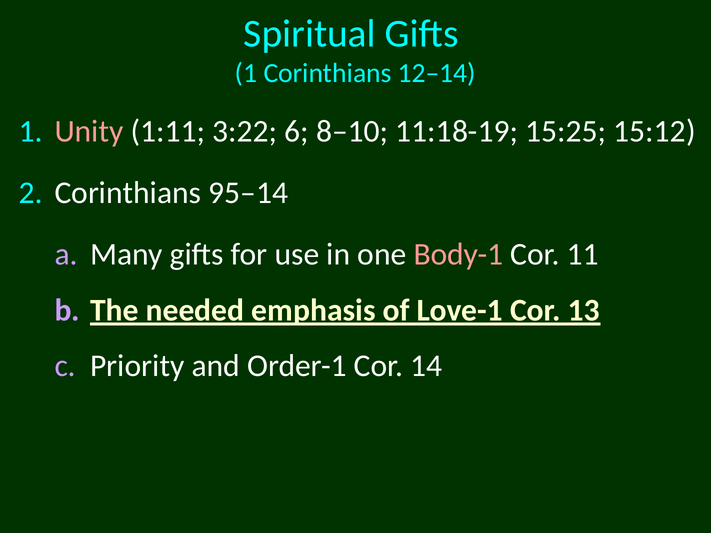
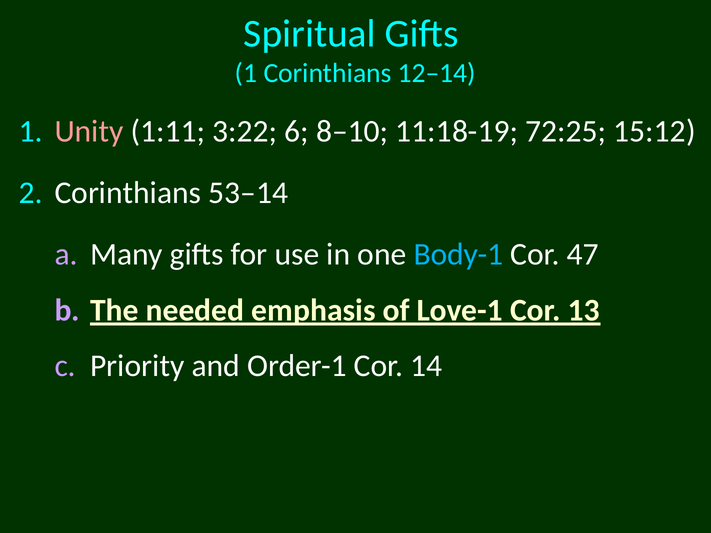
15:25: 15:25 -> 72:25 (566, 131)
95–14: 95–14 -> 53–14 (248, 193)
Body-1 colour: pink -> light blue (458, 255)
11: 11 -> 47 (583, 255)
